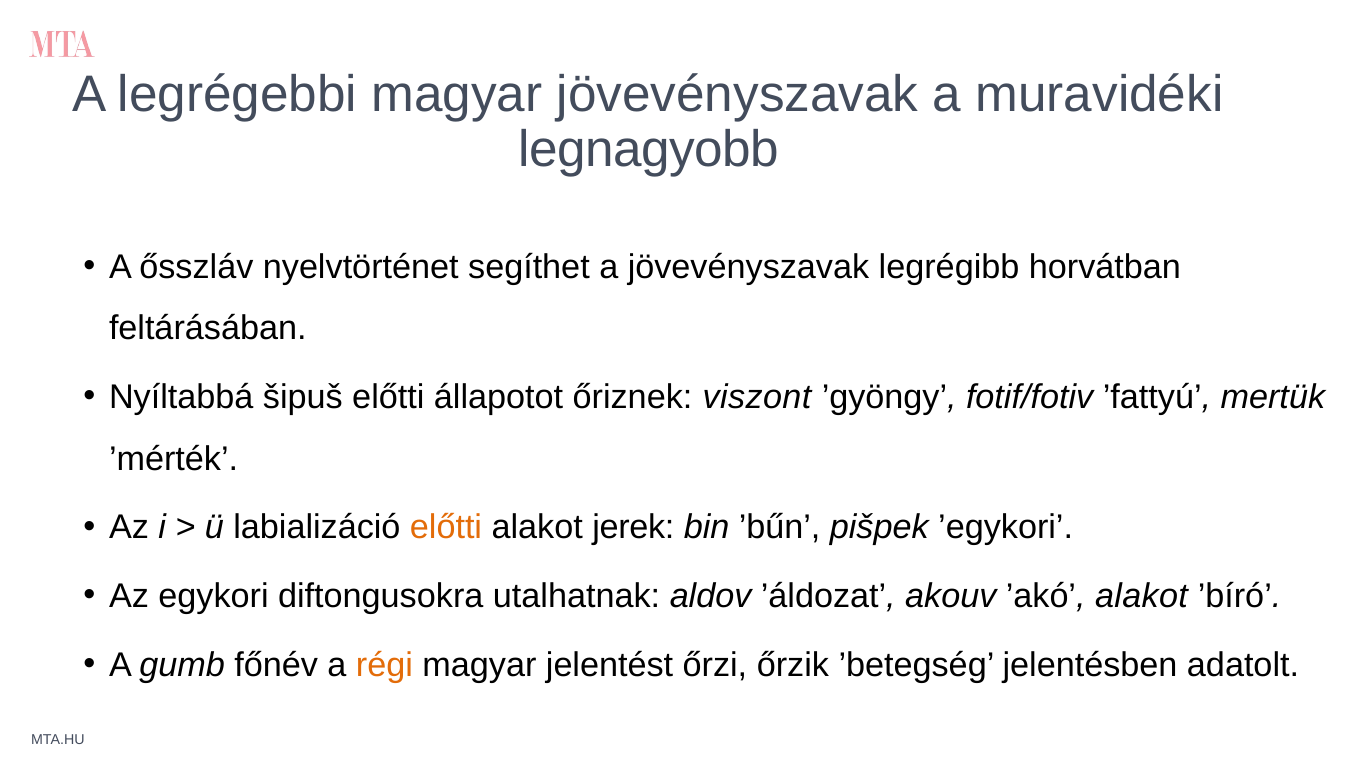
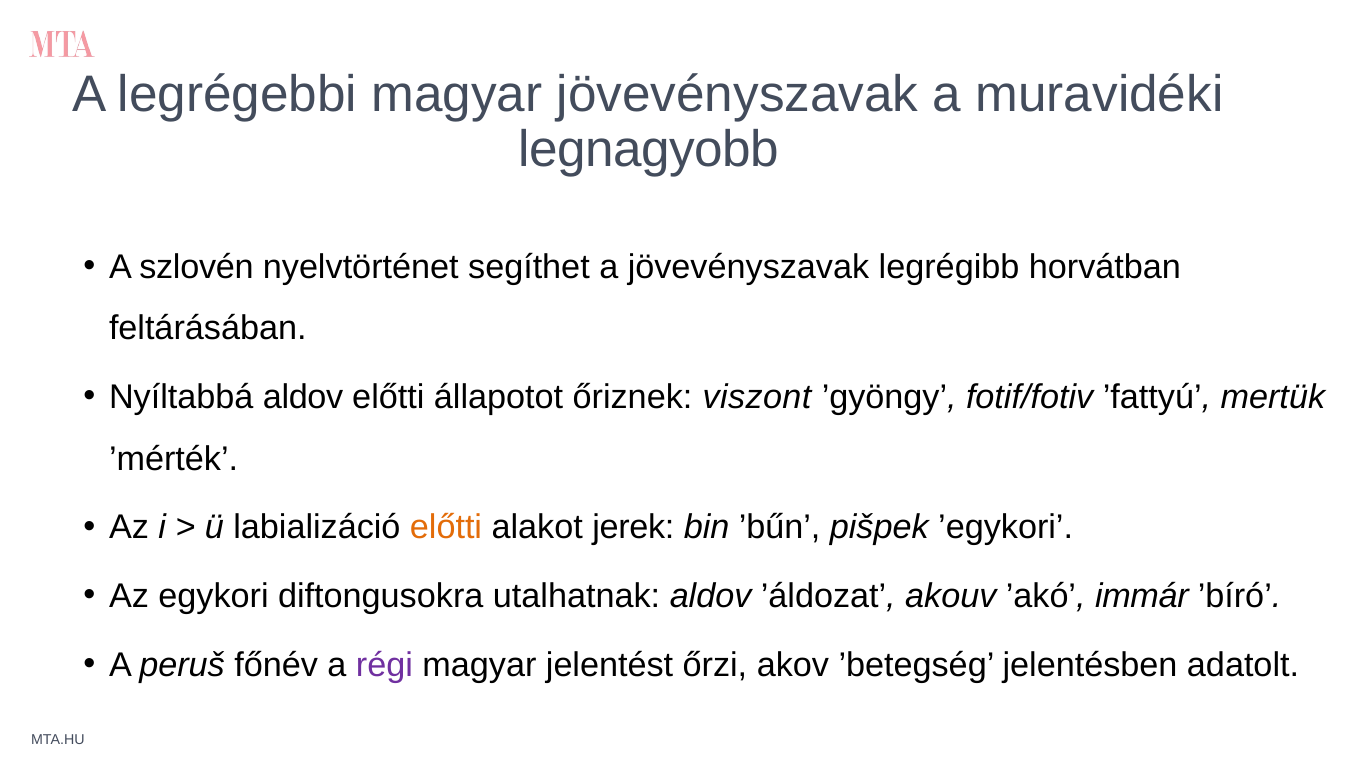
ősszláv: ősszláv -> szlovén (197, 267)
Nyíltabbá šipuš: šipuš -> aldov (303, 397)
’akó alakot: alakot -> immár (1142, 596)
gumb: gumb -> peruš (182, 665)
régi colour: orange -> purple (384, 665)
őrzik: őrzik -> akov (793, 665)
